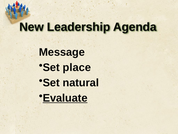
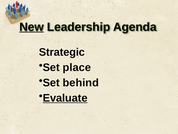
New underline: none -> present (31, 27)
Message: Message -> Strategic (62, 52)
natural: natural -> behind (81, 82)
